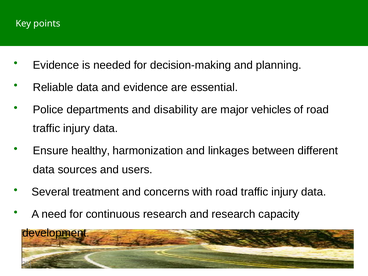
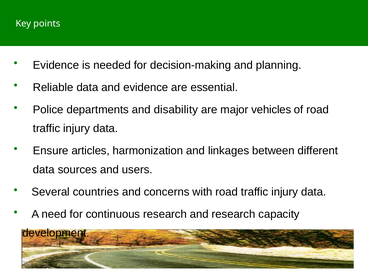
healthy: healthy -> articles (91, 151)
treatment: treatment -> countries (96, 192)
